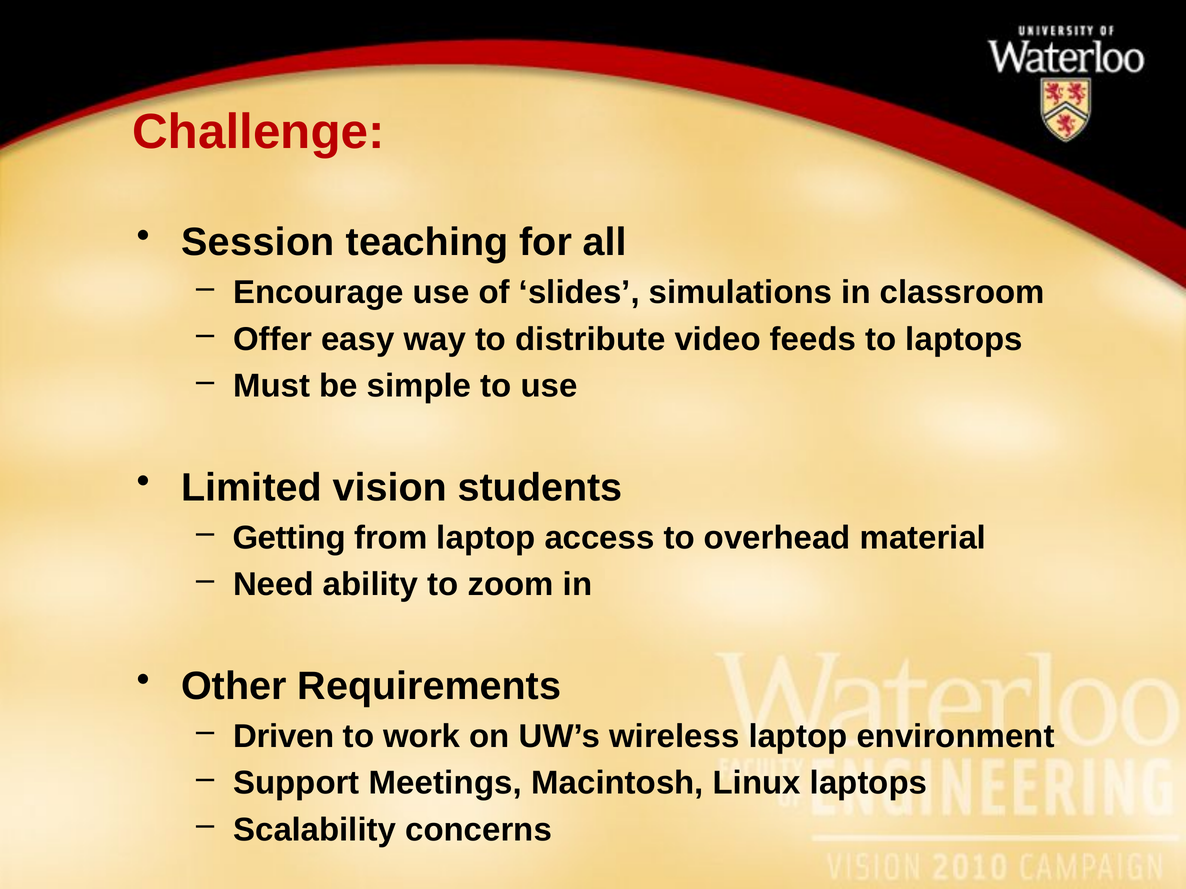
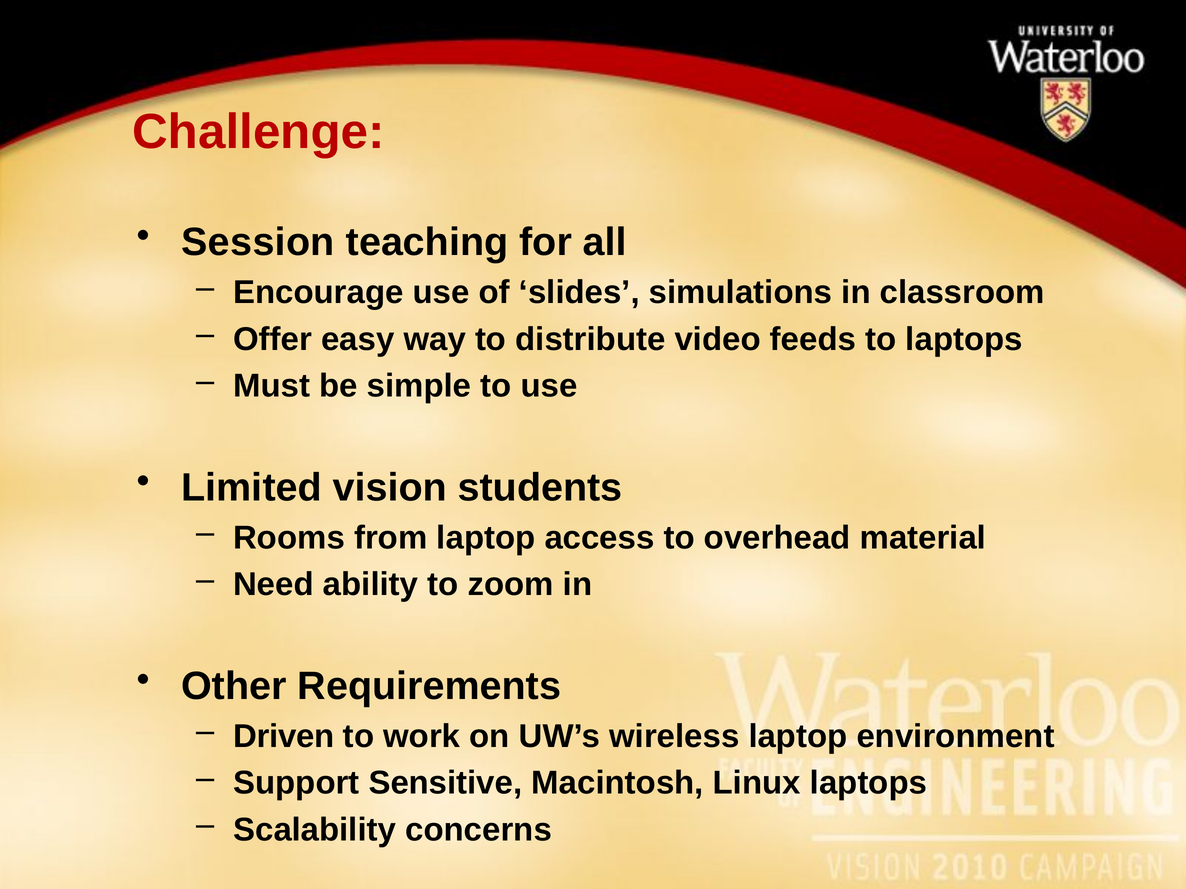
Getting: Getting -> Rooms (289, 538)
Meetings: Meetings -> Sensitive (445, 784)
